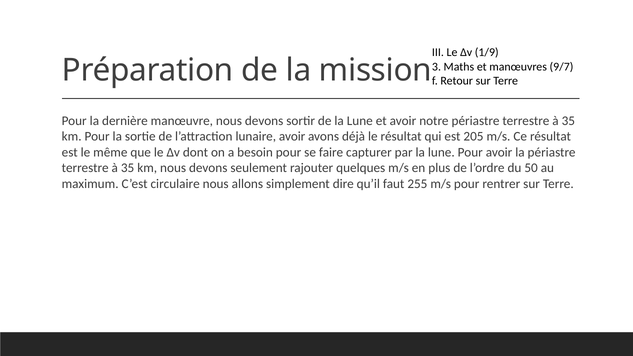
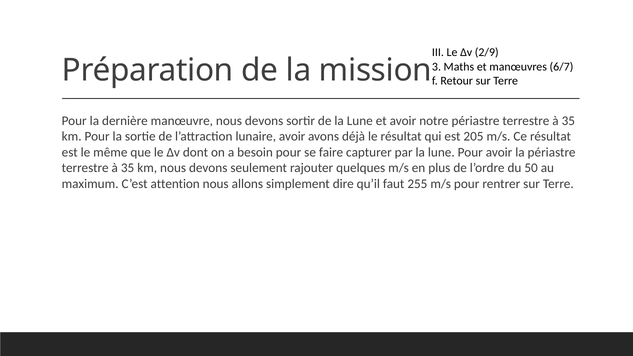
1/9: 1/9 -> 2/9 (487, 53)
9/7: 9/7 -> 6/7 (561, 67)
circulaire: circulaire -> attention (175, 184)
